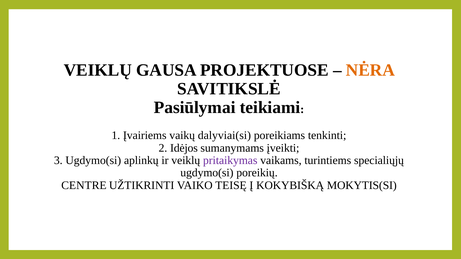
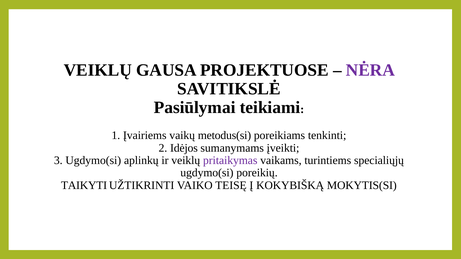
NĖRA colour: orange -> purple (370, 70)
dalyviai(si: dalyviai(si -> metodus(si (225, 136)
CENTRE: CENTRE -> TAIKYTI (84, 185)
